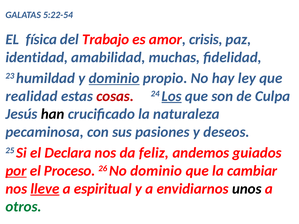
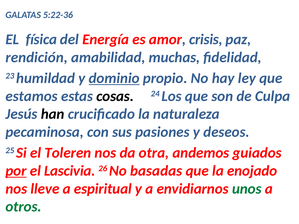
5:22-54: 5:22-54 -> 5:22-36 (58, 15)
Trabajo: Trabajo -> Energía (106, 39)
identidad: identidad -> rendición (37, 57)
realidad: realidad -> estamos (32, 96)
cosas colour: red -> black (115, 96)
Los underline: present -> none (172, 96)
Declara: Declara -> Toleren (68, 153)
feliz: feliz -> otra (154, 153)
Proceso: Proceso -> Lascivia (70, 171)
No dominio: dominio -> basadas (156, 171)
cambiar: cambiar -> enojado (252, 171)
lleve underline: present -> none (45, 189)
unos colour: black -> green (247, 189)
